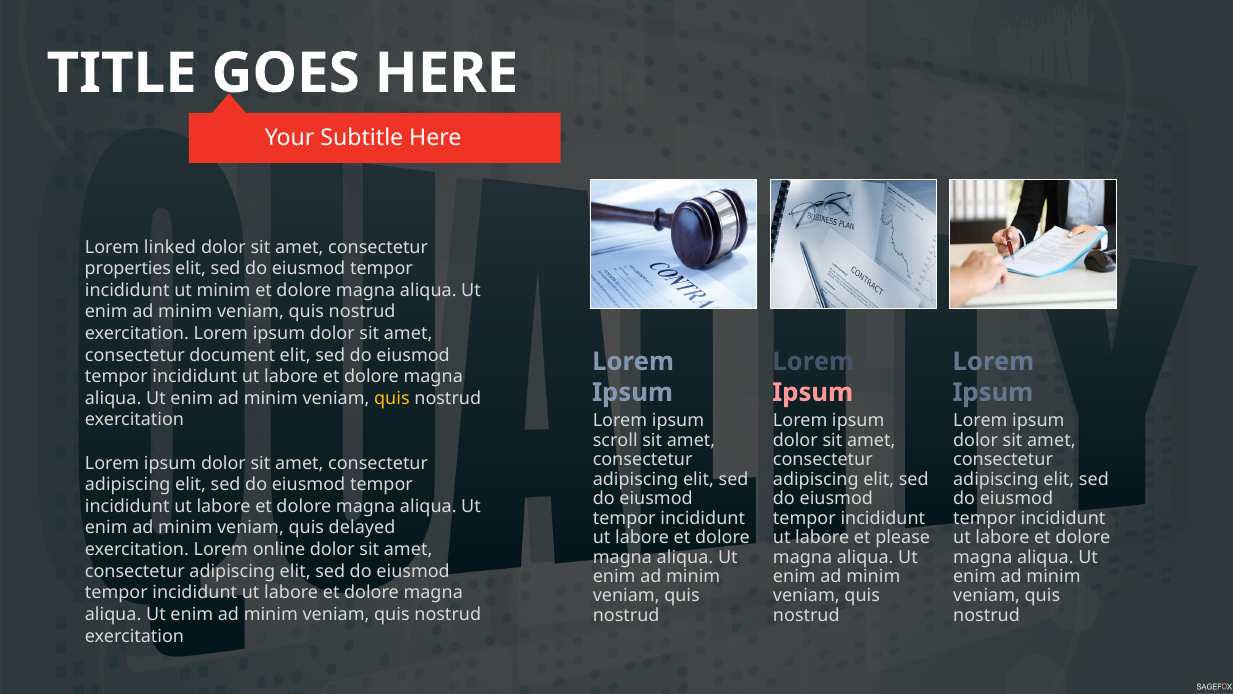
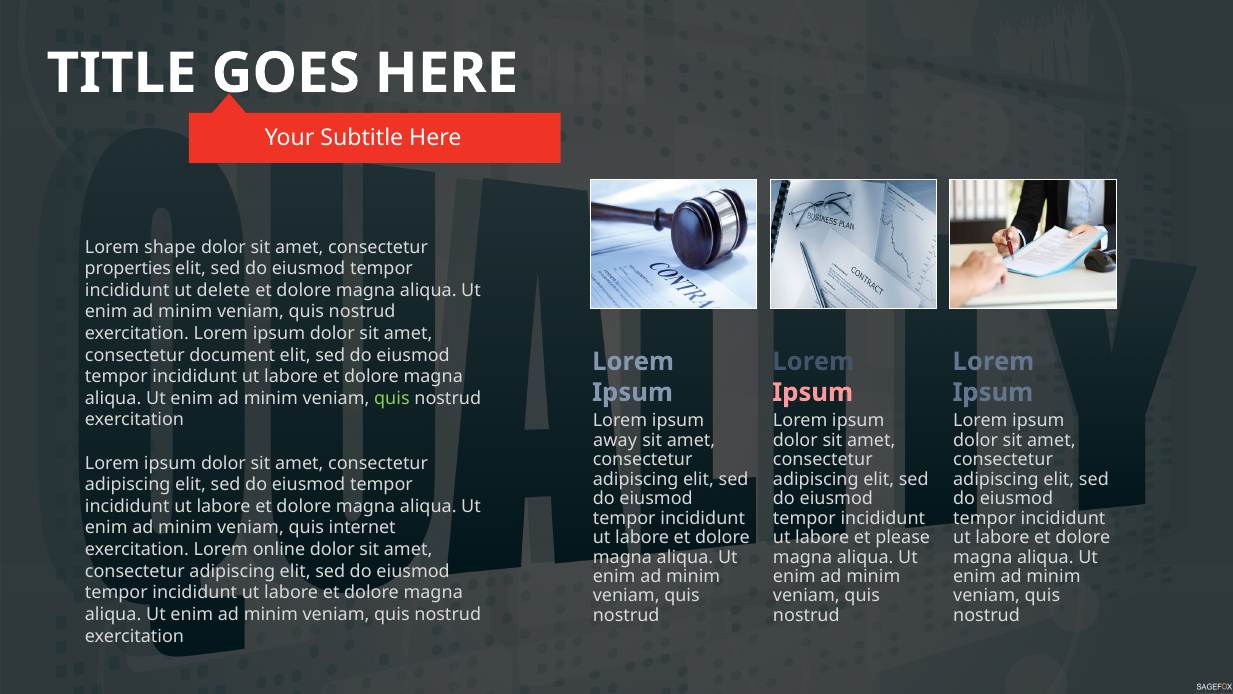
linked: linked -> shape (170, 247)
ut minim: minim -> delete (223, 290)
quis colour: yellow -> light green (392, 398)
scroll: scroll -> away (615, 440)
delayed: delayed -> internet (362, 528)
